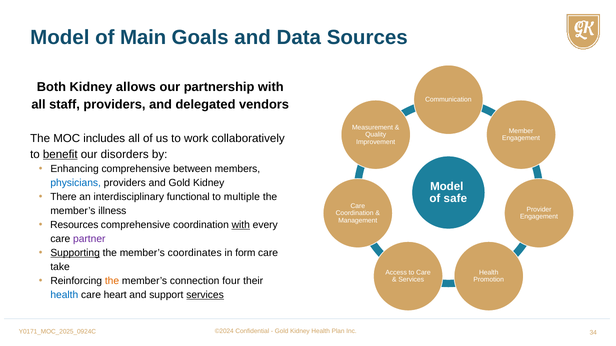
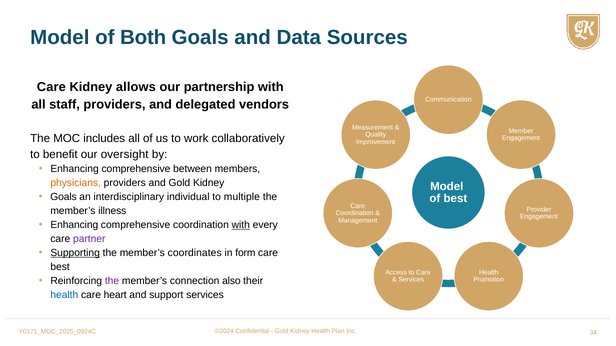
Main: Main -> Both (143, 37)
Both: Both -> Care (51, 87)
benefit underline: present -> none (60, 155)
disorders: disorders -> oversight (125, 155)
physicians colour: blue -> orange (76, 183)
There: There -> Goals (64, 197)
functional: functional -> individual (188, 197)
of safe: safe -> best (455, 199)
Resources: Resources -> Enhancing (74, 225)
take: take -> best (60, 267)
the colour: orange -> purple (112, 281)
four: four -> also (231, 281)
services underline: present -> none (205, 295)
